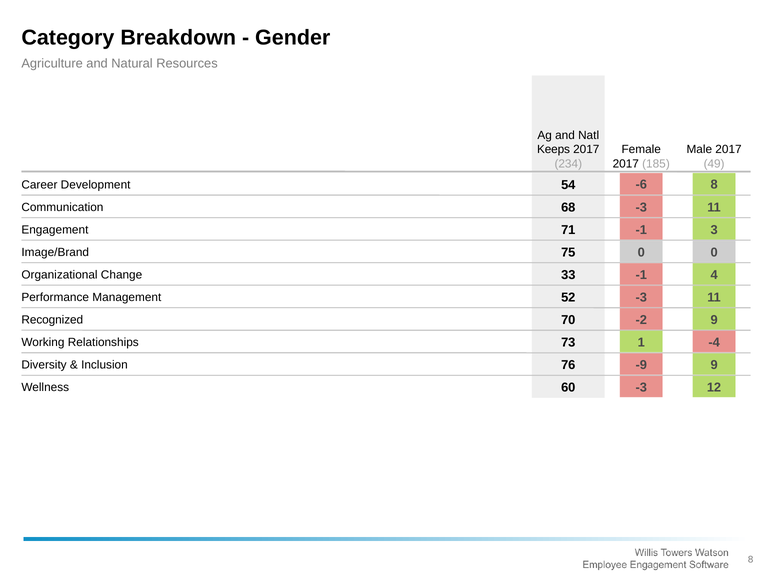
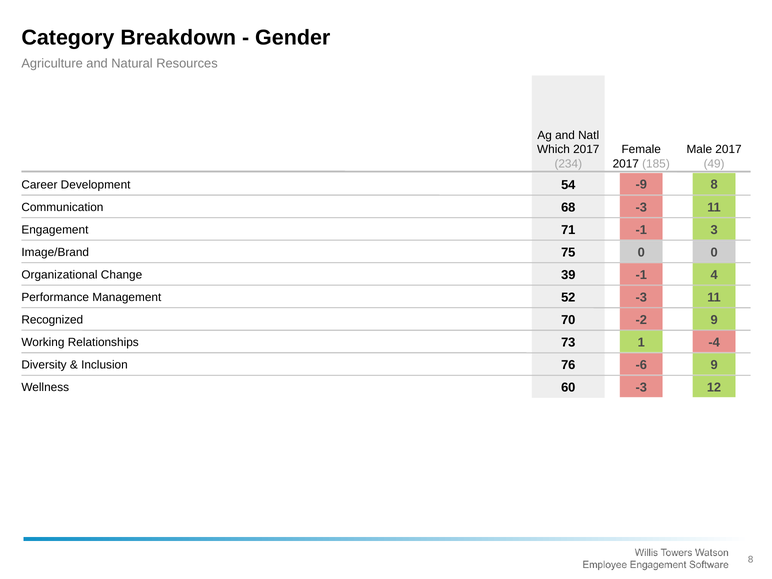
Keeps: Keeps -> Which (553, 149)
-6: -6 -> -9 (641, 185)
33: 33 -> 39 (568, 275)
-9: -9 -> -6 (641, 365)
